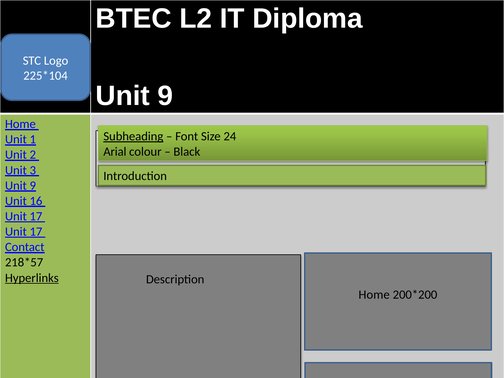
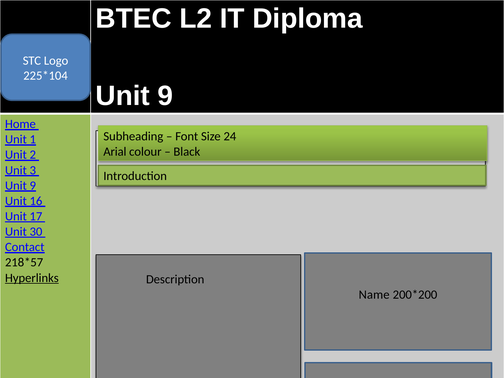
Subheading underline: present -> none (133, 136)
17: 17 -> 30 (36, 232)
Home: Home -> Name (374, 295)
